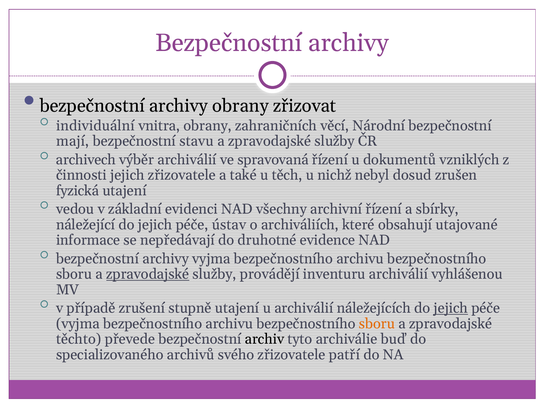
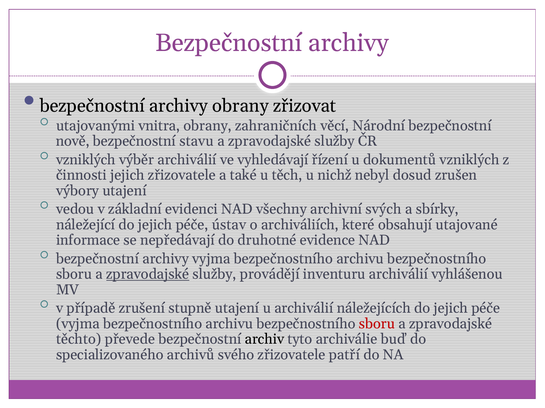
individuální: individuální -> utajovanými (96, 126)
mají: mají -> nově (73, 141)
archivech: archivech -> vzniklých (86, 160)
spravovaná: spravovaná -> vyhledávají (273, 160)
fyzická: fyzická -> výbory (78, 191)
archivní řízení: řízení -> svých (384, 210)
jejich underline: present -> none (451, 309)
sboru colour: orange -> red (377, 324)
